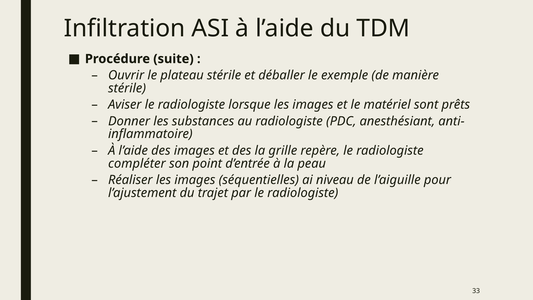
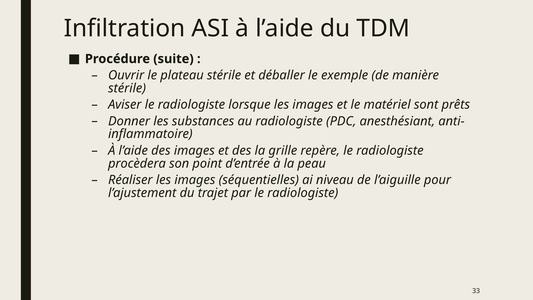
compléter: compléter -> procèdera (137, 163)
